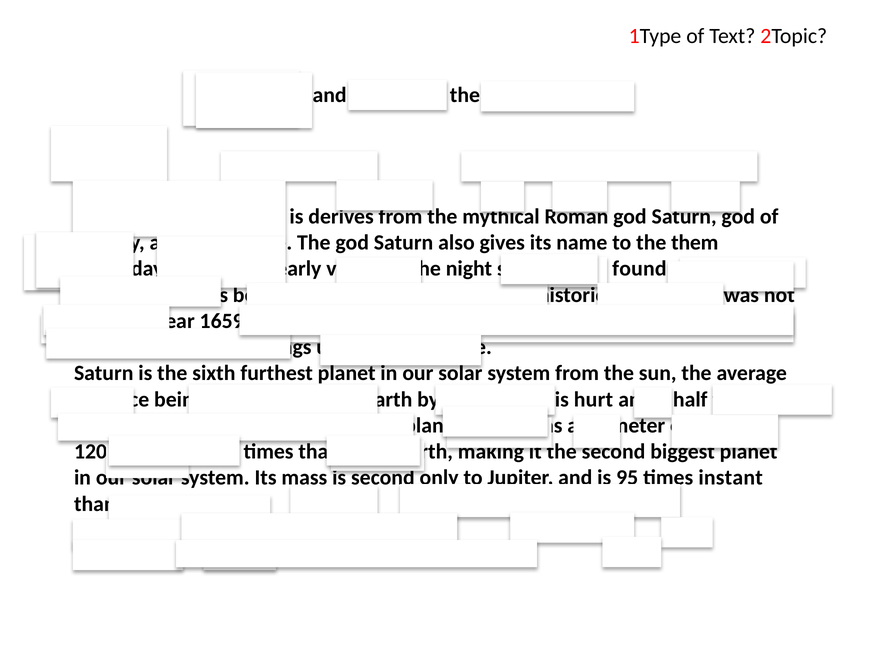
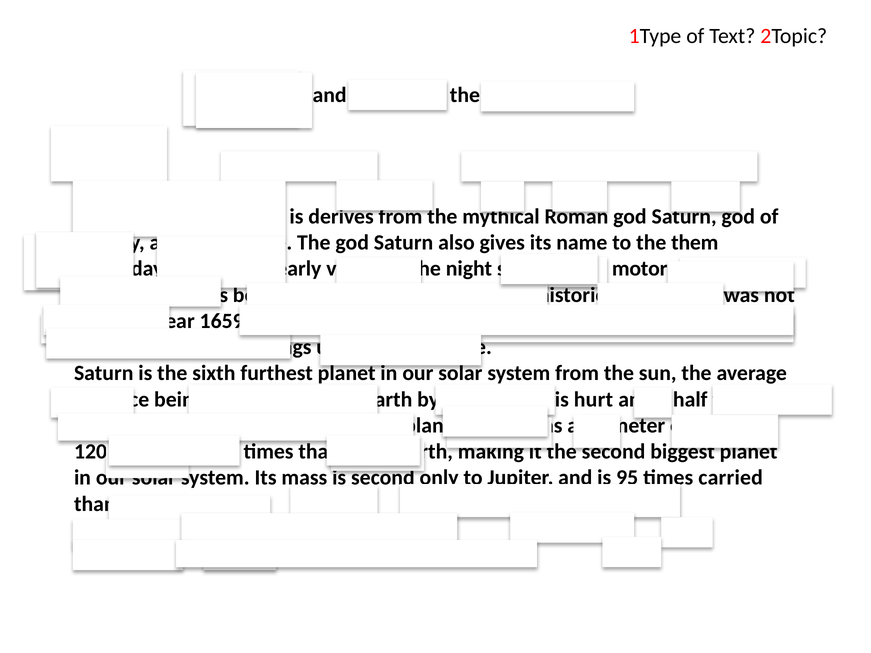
found: found -> motor (640, 269)
instant: instant -> carried (731, 478)
